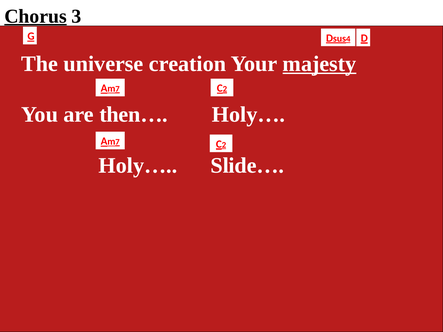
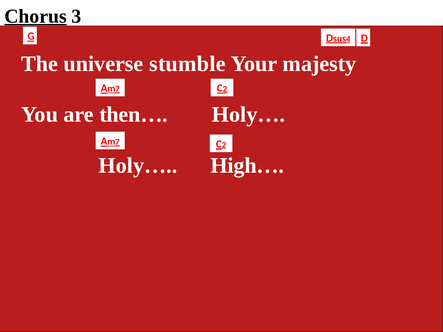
creation: creation -> stumble (187, 64)
majesty underline: present -> none (319, 64)
Slide…: Slide… -> High… (247, 166)
